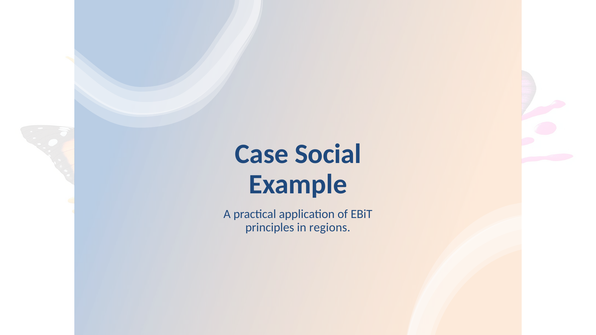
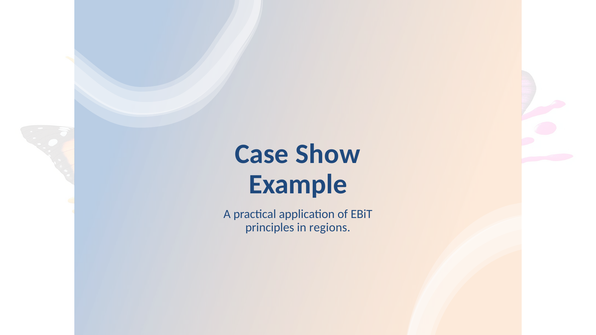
Social: Social -> Show (328, 154)
